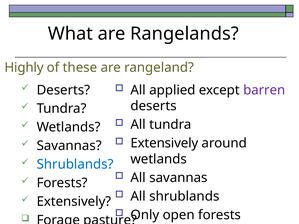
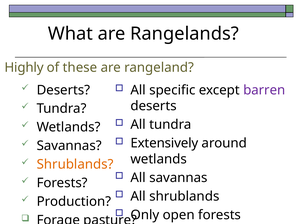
applied: applied -> specific (172, 90)
Shrublands colour: blue -> orange (75, 165)
Extensively: Extensively -> Production (74, 202)
